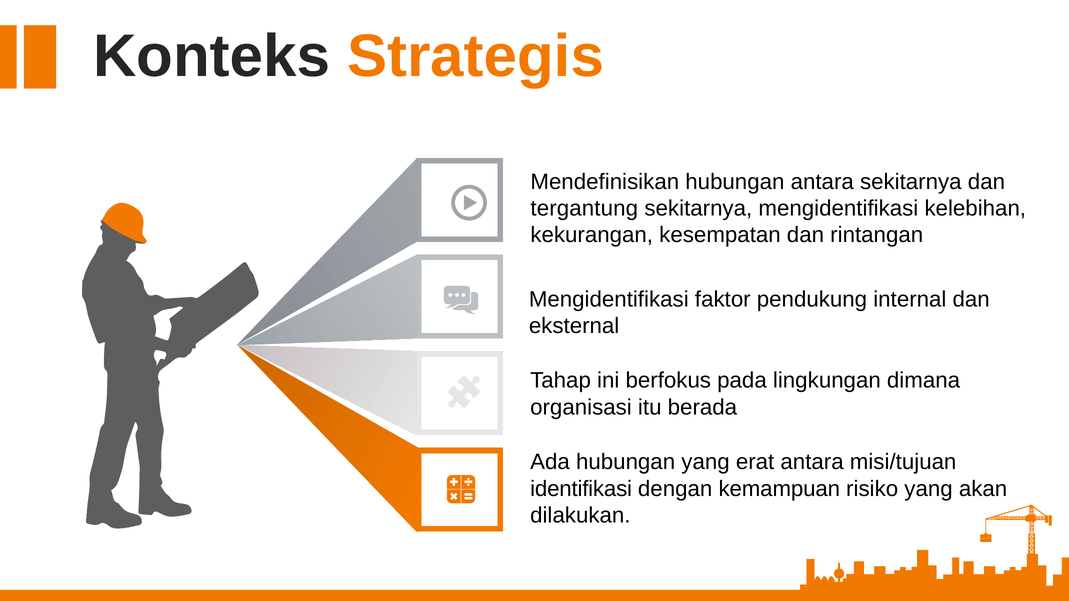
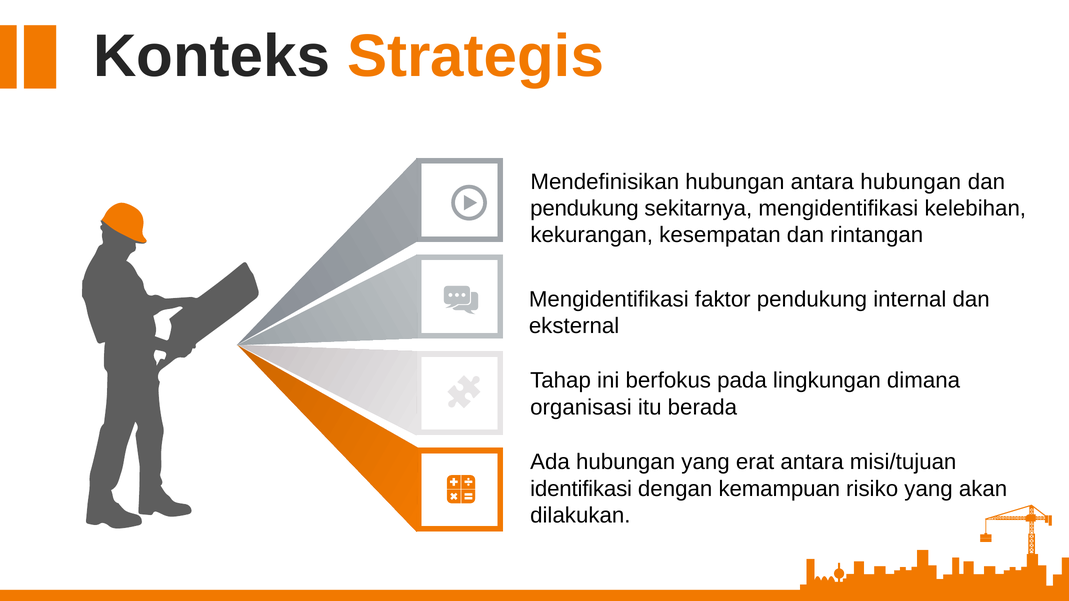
antara sekitarnya: sekitarnya -> hubungan (911, 182)
tergantung: tergantung -> pendukung (584, 208)
